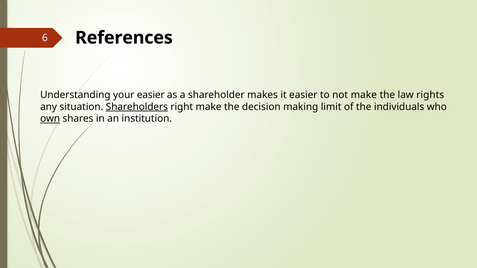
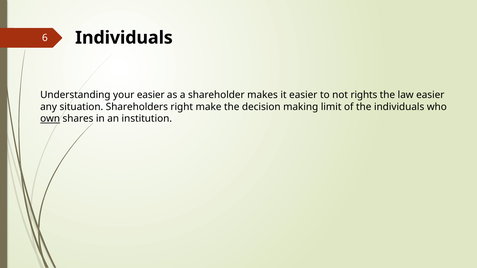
6 References: References -> Individuals (124, 38)
not make: make -> rights (364, 95)
law rights: rights -> easier (430, 95)
Shareholders underline: present -> none (137, 107)
